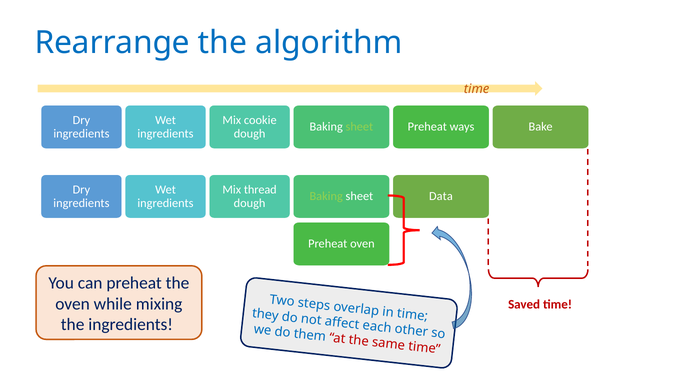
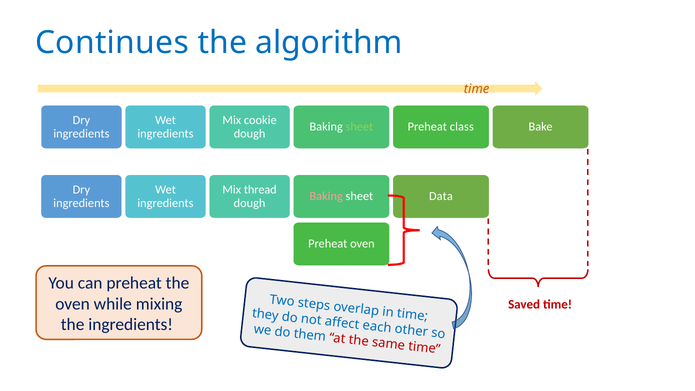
Rearrange: Rearrange -> Continues (112, 43)
ways: ways -> class (462, 127)
Baking colour: light green -> pink (326, 196)
